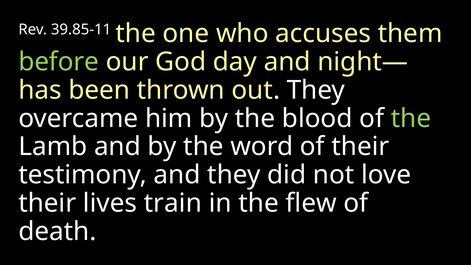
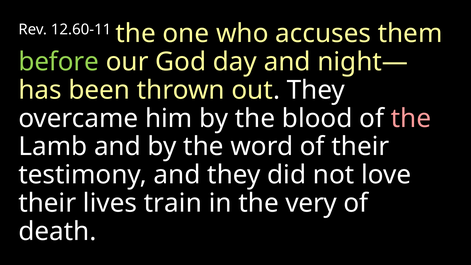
39.85-11: 39.85-11 -> 12.60-11 (81, 30)
the colour: light green -> pink (411, 118)
flew: flew -> very (311, 203)
